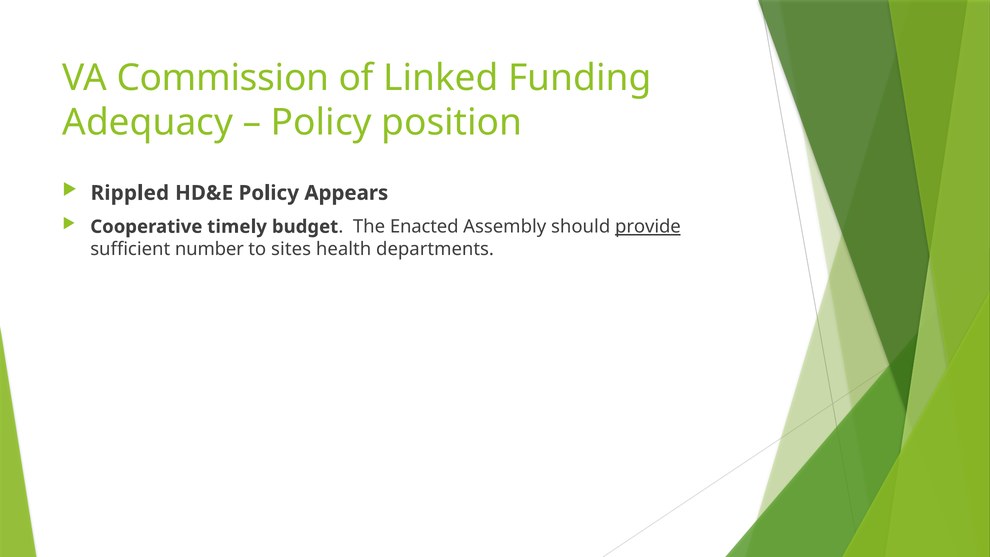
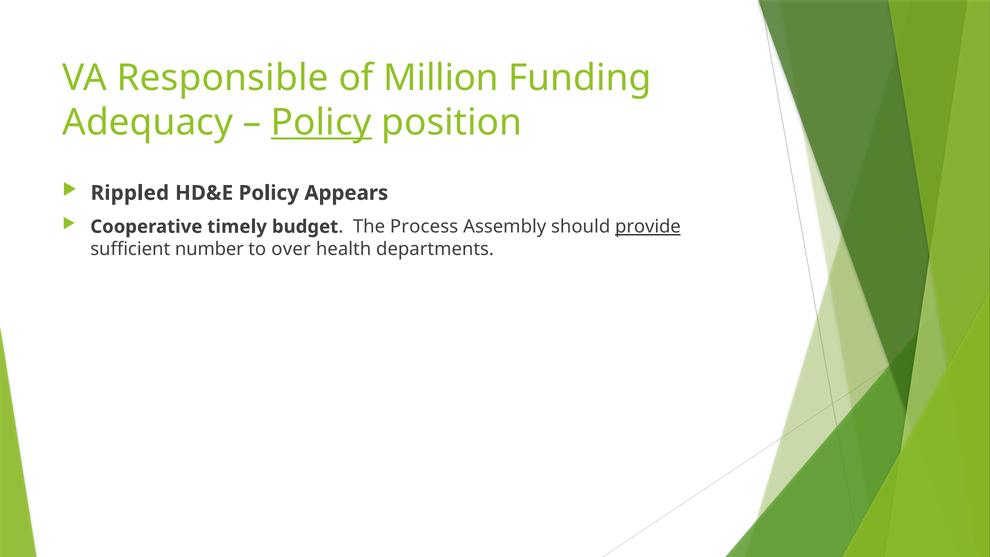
Commission: Commission -> Responsible (223, 78)
Linked: Linked -> Million (441, 78)
Policy underline: none -> present (321, 123)
Enacted: Enacted -> Process (424, 227)
sites: sites -> over (291, 249)
